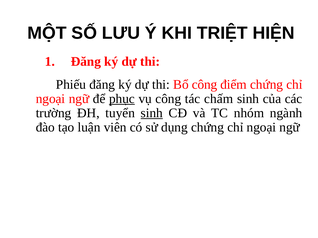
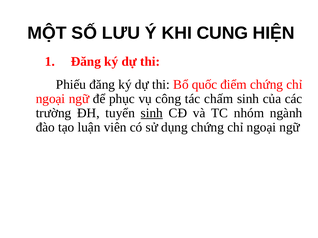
TRIỆT: TRIỆT -> CUNG (222, 33)
Bổ công: công -> quốc (205, 85)
phục underline: present -> none (122, 99)
